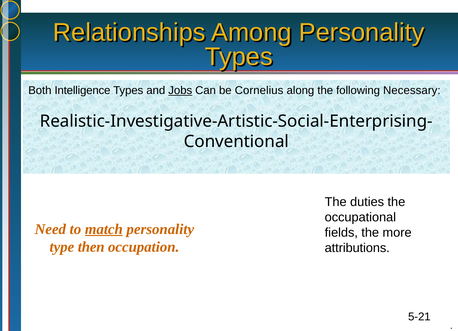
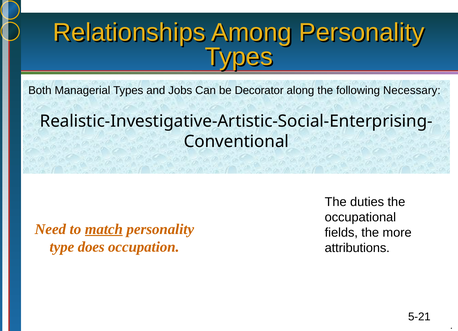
Intelligence: Intelligence -> Managerial (82, 90)
Jobs underline: present -> none (180, 90)
Cornelius: Cornelius -> Decorator (259, 90)
then: then -> does (91, 247)
